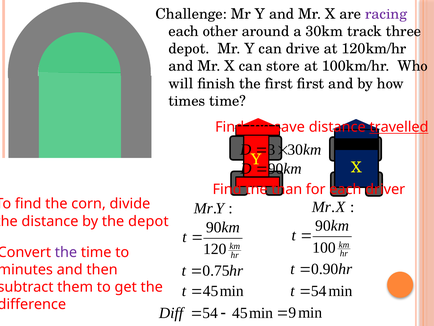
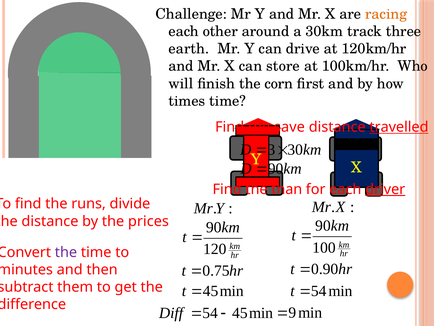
racing colour: purple -> orange (386, 14)
depot: depot -> earth (189, 49)
the first: first -> corn (279, 83)
driver underline: none -> present (385, 189)
corn: corn -> runs (89, 204)
the depot: depot -> prices (148, 221)
